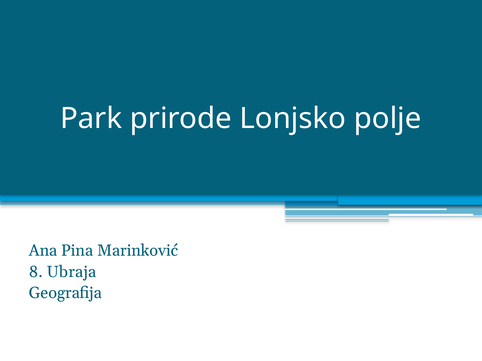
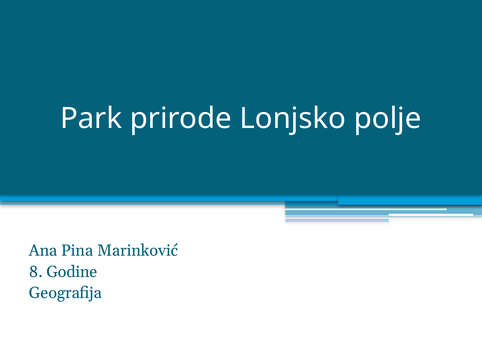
Ubraja: Ubraja -> Godine (72, 272)
